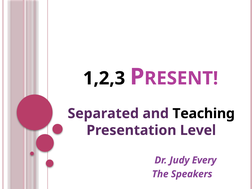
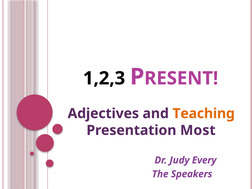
Separated: Separated -> Adjectives (103, 114)
Teaching colour: black -> orange (204, 114)
Level: Level -> Most (198, 130)
